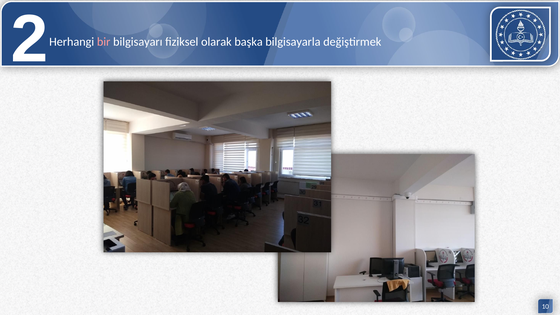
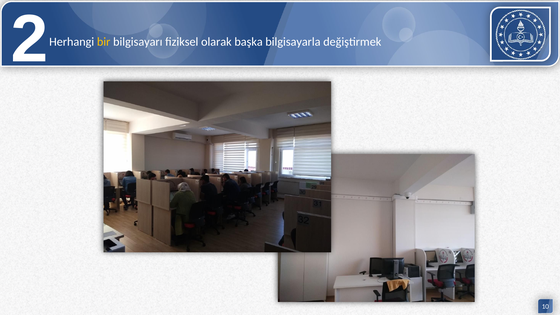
bir colour: pink -> yellow (104, 42)
